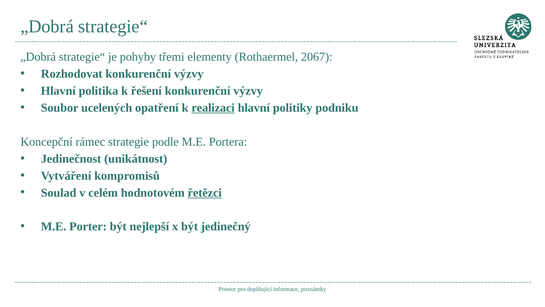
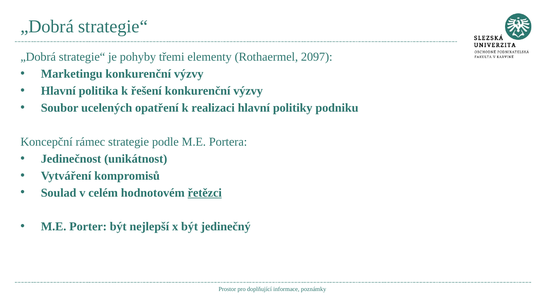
2067: 2067 -> 2097 (317, 57)
Rozhodovat: Rozhodovat -> Marketingu (72, 74)
realizaci underline: present -> none (213, 108)
